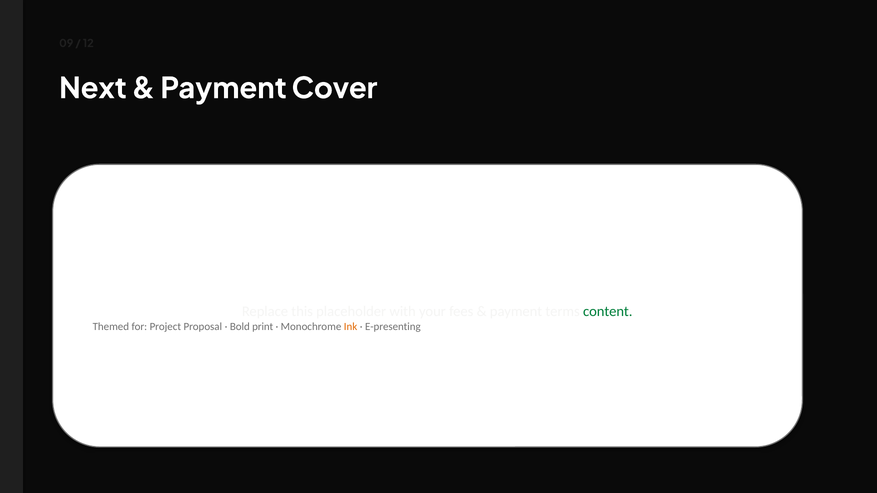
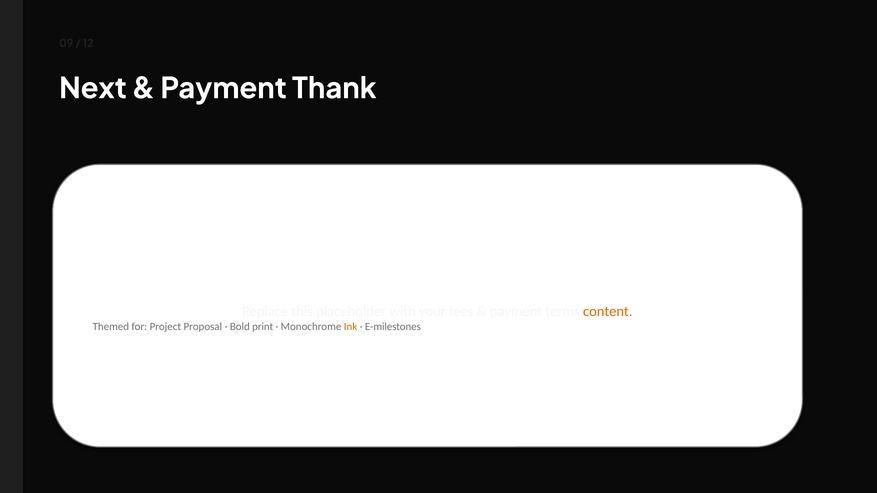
Cover: Cover -> Thank (334, 89)
content colour: green -> orange (608, 312)
E-presenting: E-presenting -> E-milestones (393, 327)
